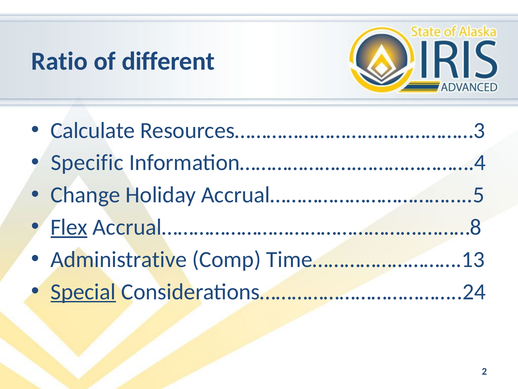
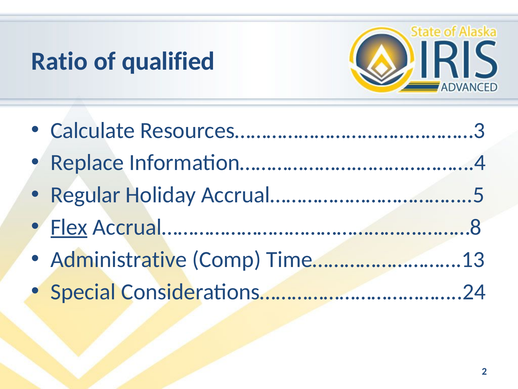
different: different -> qualified (168, 61)
Specific: Specific -> Replace (87, 162)
Change: Change -> Regular (86, 195)
Special underline: present -> none (83, 291)
